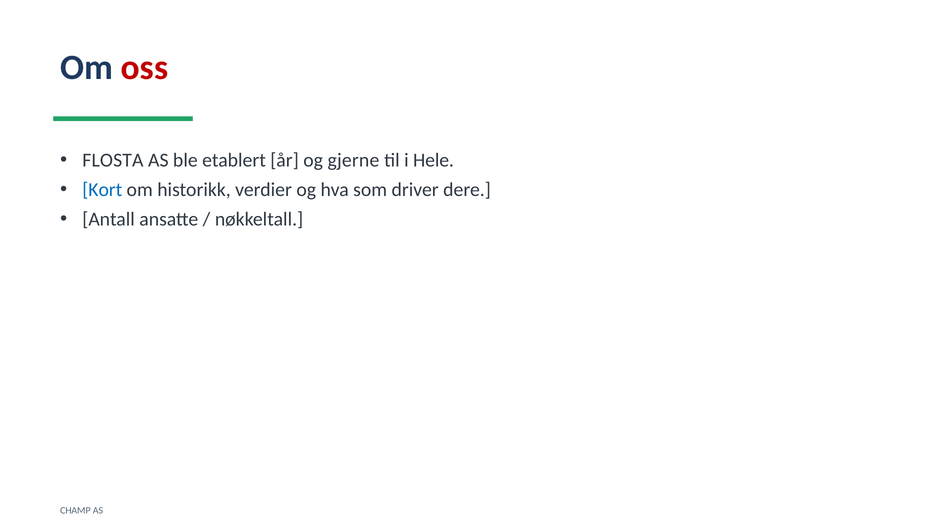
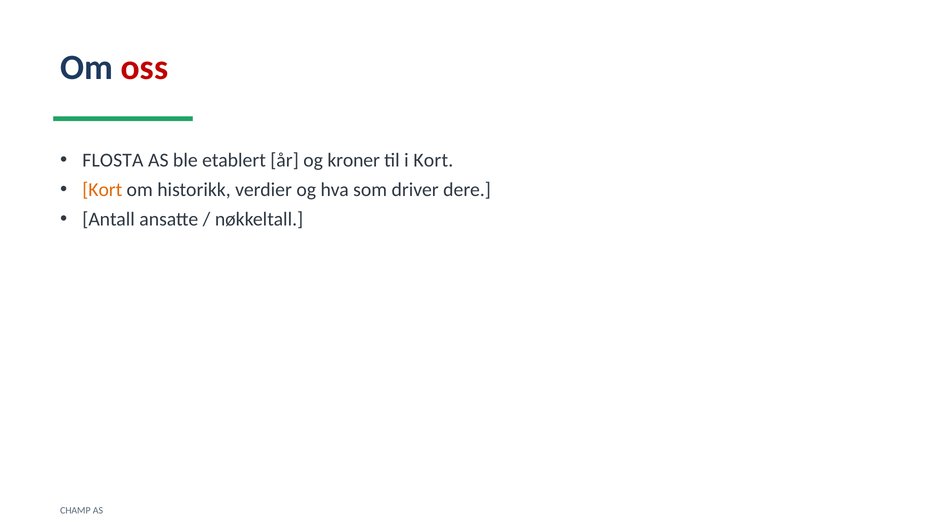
gjerne: gjerne -> kroner (354, 160)
i Hele: Hele -> Kort (433, 160)
Kort colour: blue -> orange (102, 190)
